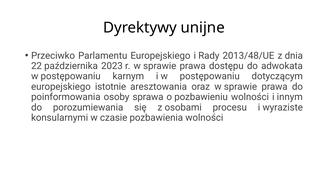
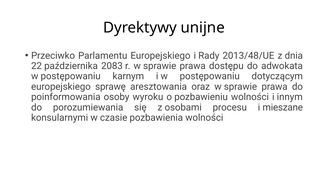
2023: 2023 -> 2083 (112, 66)
istotnie: istotnie -> sprawę (111, 86)
sprawa: sprawa -> wyroku (148, 97)
wyraziste: wyraziste -> mieszane (283, 107)
